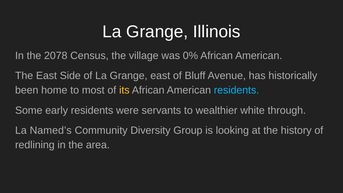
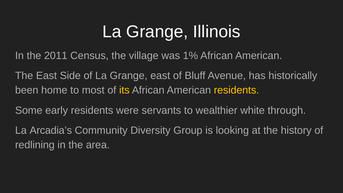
2078: 2078 -> 2011 (56, 56)
0%: 0% -> 1% (190, 56)
residents colour: light blue -> yellow (236, 90)
Named’s: Named’s -> Arcadia’s (51, 130)
